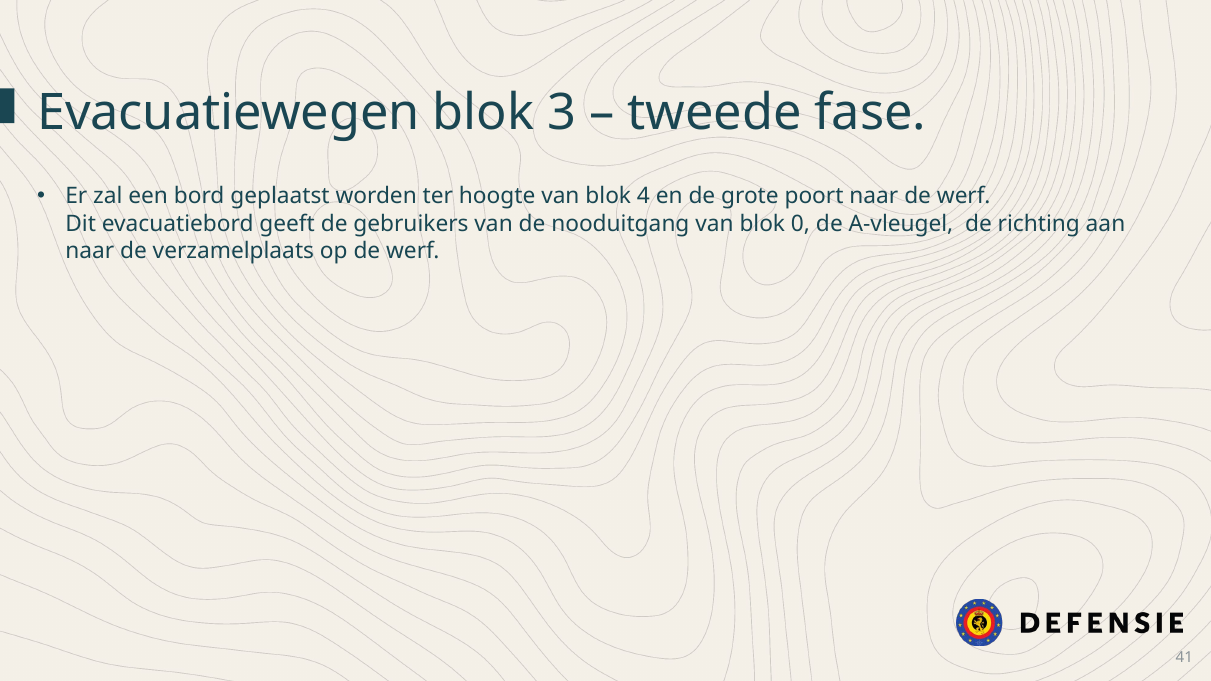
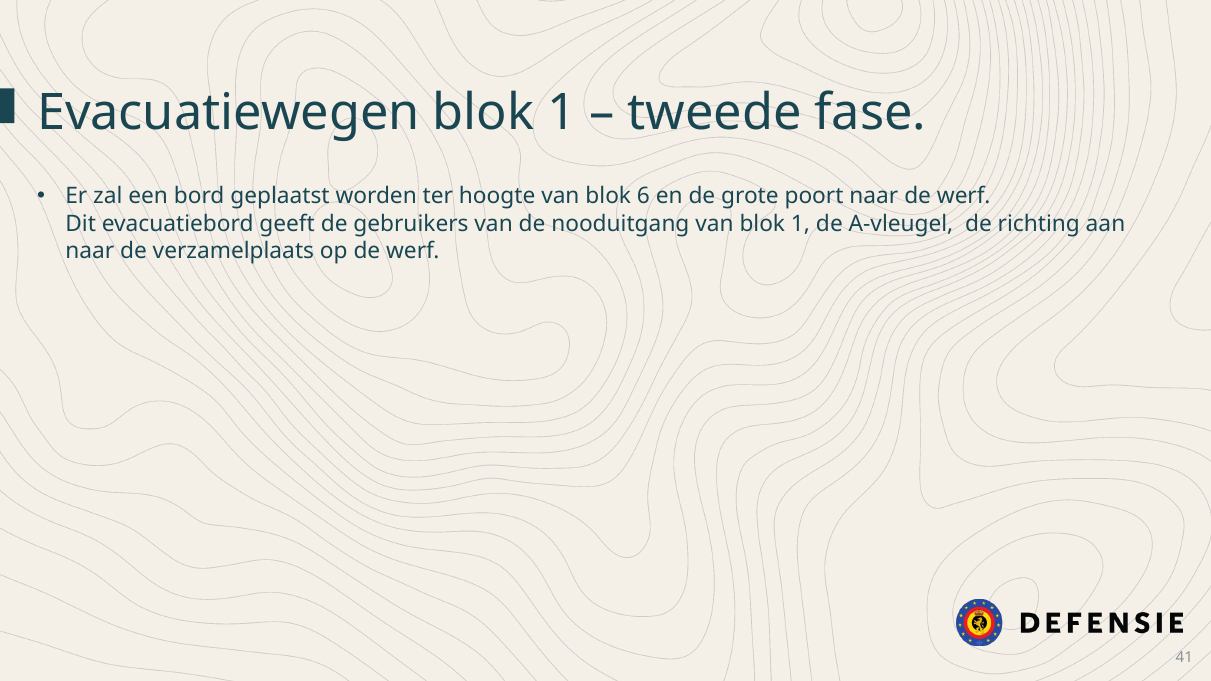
Evacuatiewegen blok 3: 3 -> 1 (562, 112)
4: 4 -> 6 (643, 197)
van blok 0: 0 -> 1 (801, 224)
